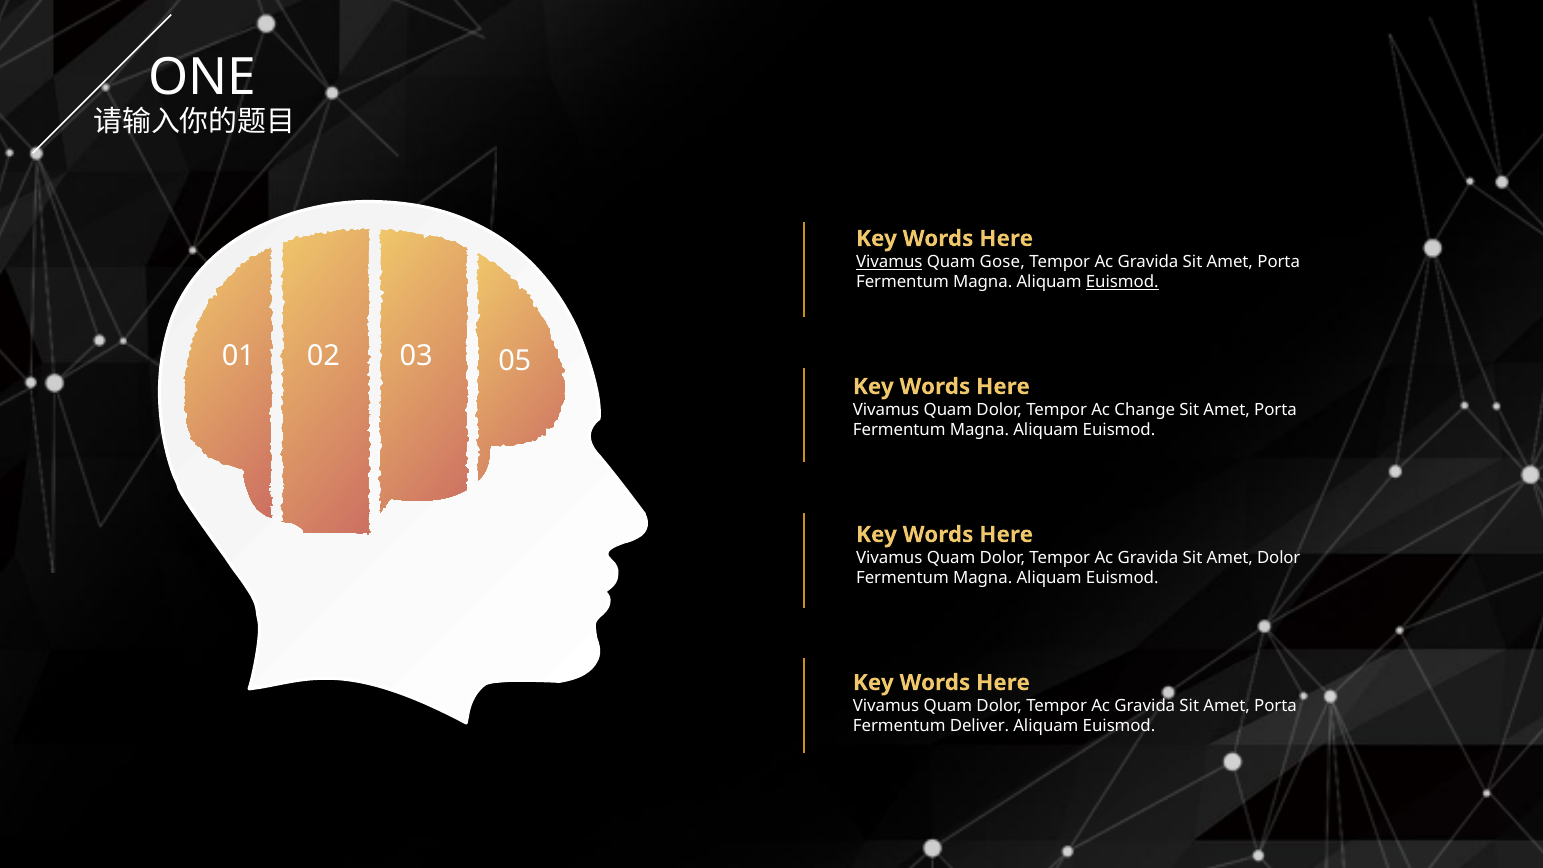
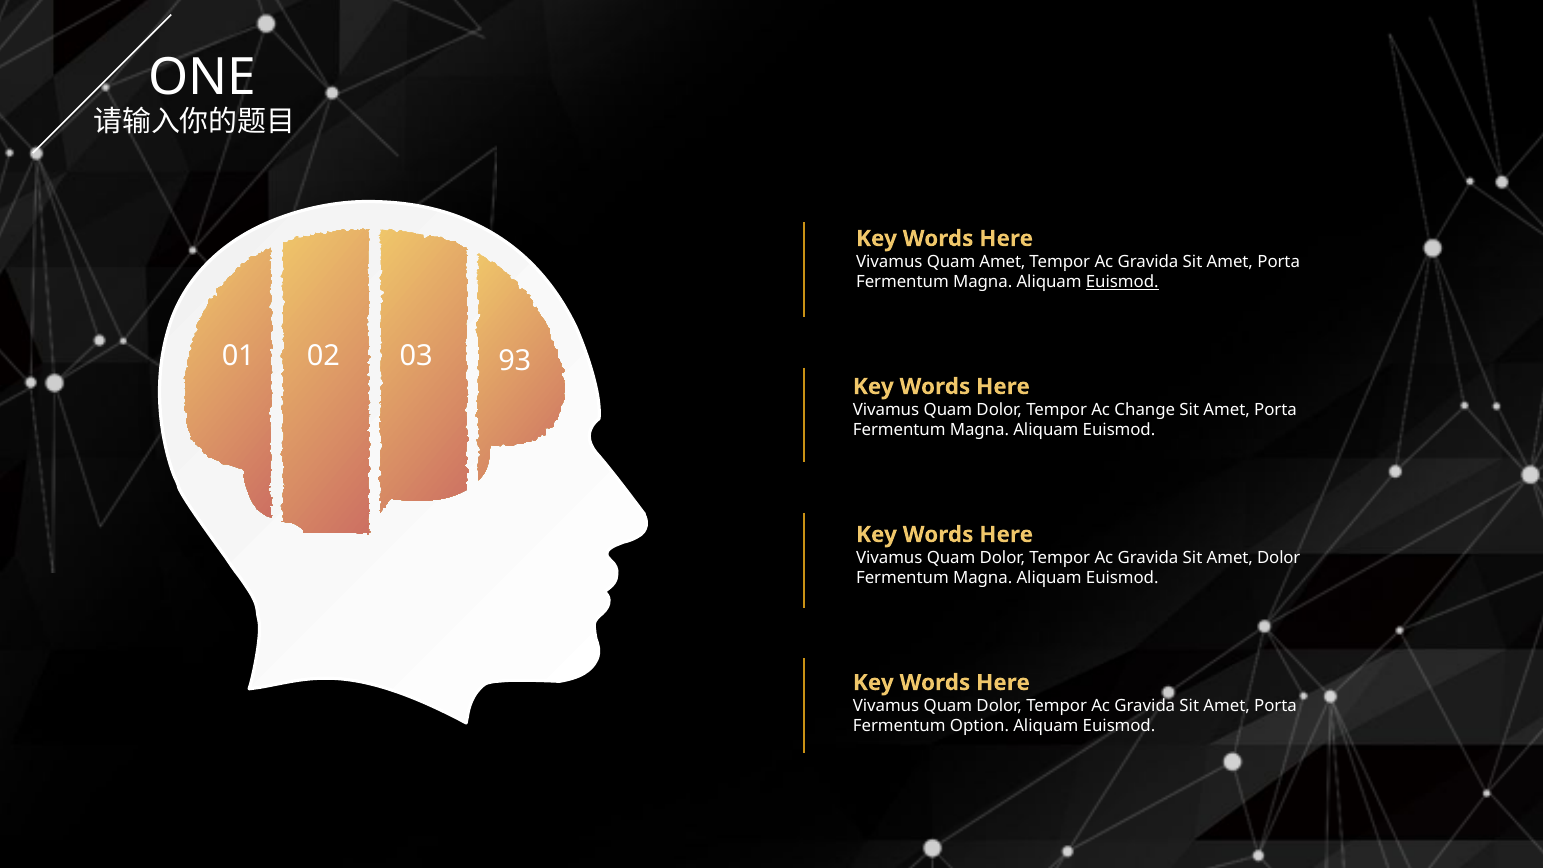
Vivamus underline: present -> none (889, 262)
Quam Gose: Gose -> Amet (1002, 262)
05: 05 -> 93 (515, 361)
Deliver: Deliver -> Option (979, 726)
